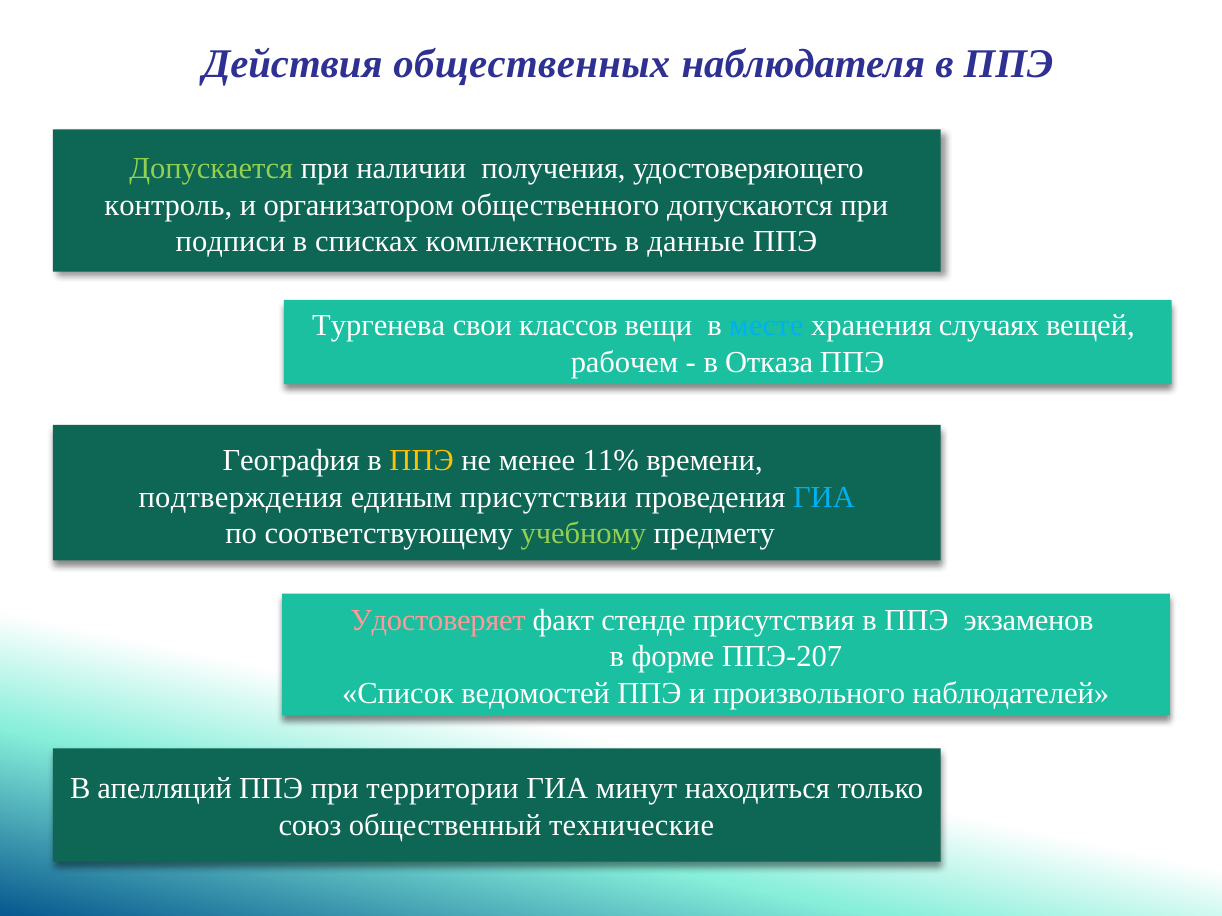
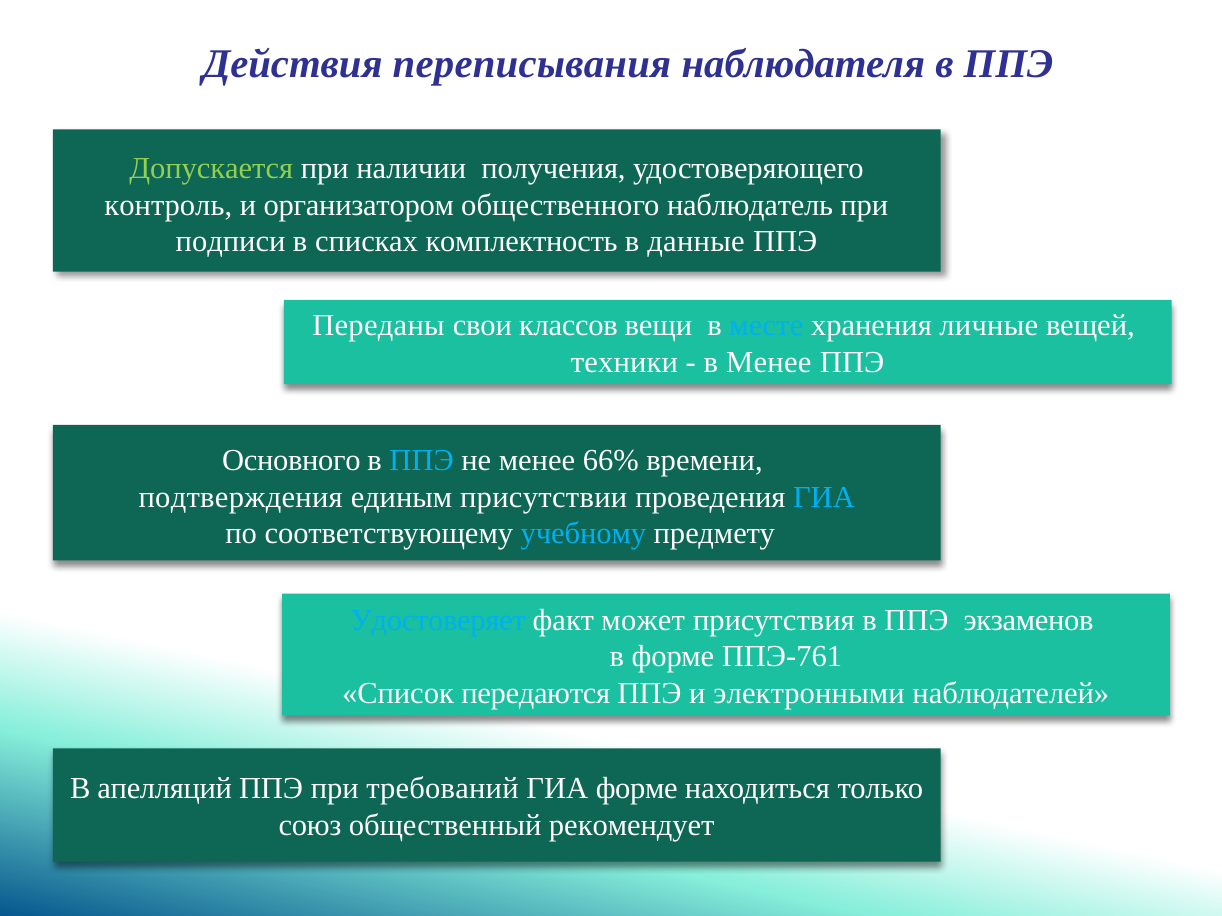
общественных: общественных -> переписывания (532, 64)
допускаются: допускаются -> наблюдатель (750, 205)
Тургенева: Тургенева -> Переданы (378, 326)
случаях: случаях -> личные (989, 326)
рабочем: рабочем -> техники (624, 363)
в Отказа: Отказа -> Менее (769, 363)
География: География -> Основного (291, 461)
ППЭ colour: yellow -> light blue (422, 461)
11%: 11% -> 66% (611, 461)
учебному colour: light green -> light blue (583, 534)
Удостоверяет colour: pink -> light blue (438, 620)
стенде: стенде -> может (643, 620)
ППЭ-207: ППЭ-207 -> ППЭ-761 (782, 657)
ведомостей: ведомостей -> передаются (536, 694)
произвольного: произвольного -> электронными (809, 694)
территории: территории -> требований (443, 789)
ГИА минут: минут -> форме (637, 789)
технические: технические -> рекомендует (632, 826)
